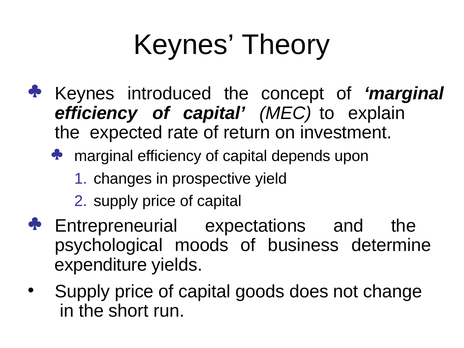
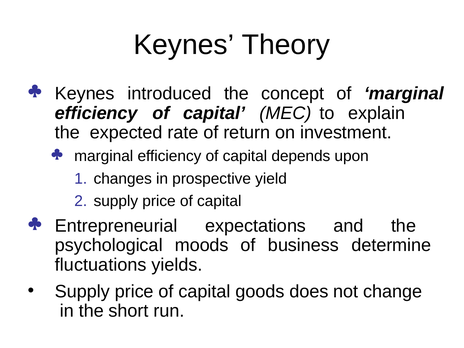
expenditure: expenditure -> fluctuations (101, 265)
